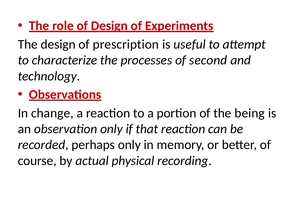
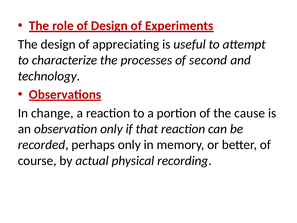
prescription: prescription -> appreciating (126, 44)
being: being -> cause (250, 113)
